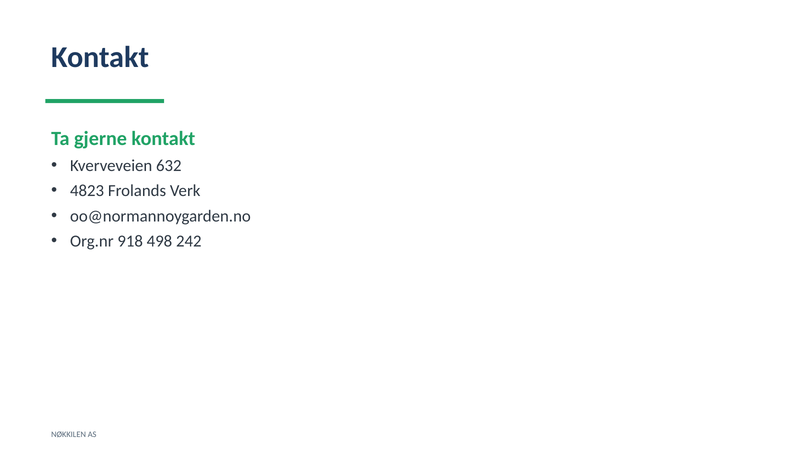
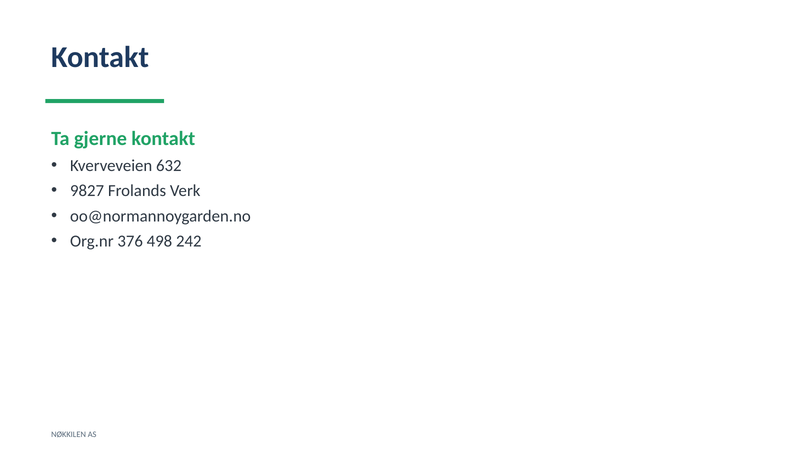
4823: 4823 -> 9827 (87, 191)
918: 918 -> 376 (130, 241)
